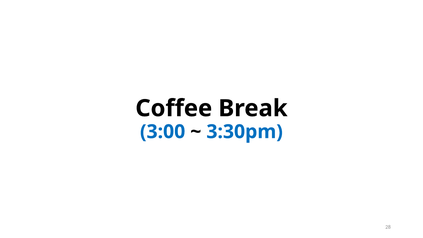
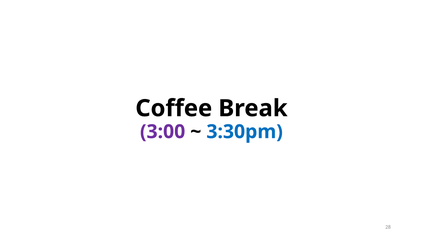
3:00 colour: blue -> purple (163, 132)
